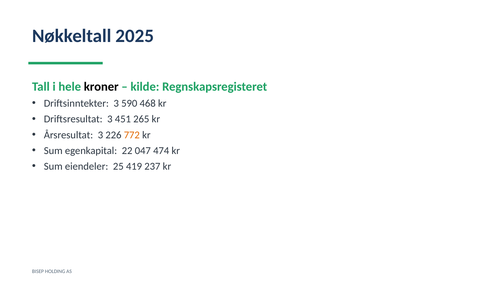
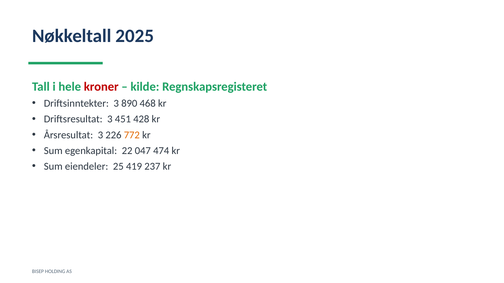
kroner colour: black -> red (101, 87)
590: 590 -> 890 (129, 104)
265: 265 -> 428 (141, 119)
